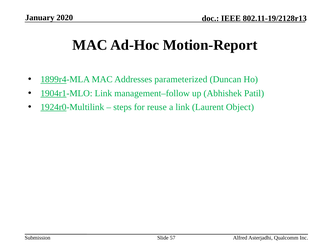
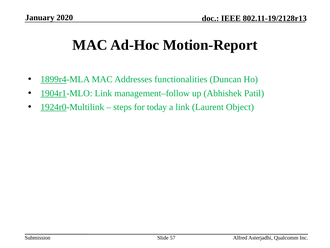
parameterized: parameterized -> functionalities (181, 79)
reuse: reuse -> today (157, 107)
